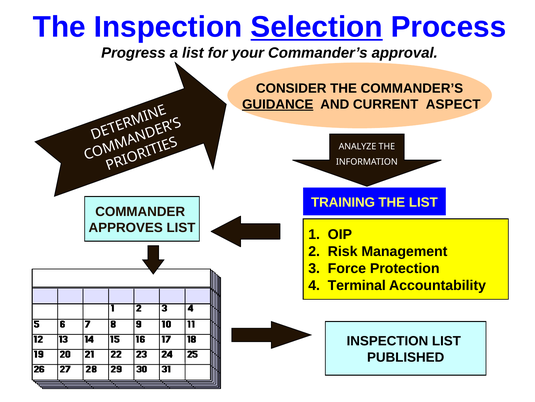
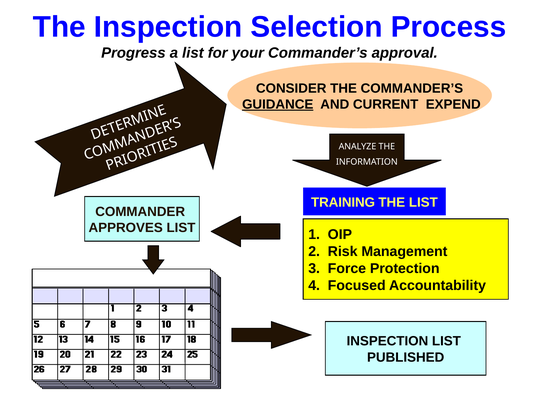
Selection underline: present -> none (317, 27)
ASPECT: ASPECT -> EXPEND (453, 104)
Terminal: Terminal -> Focused (357, 285)
